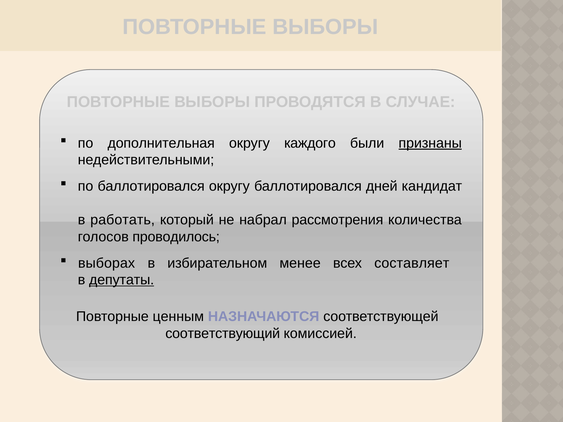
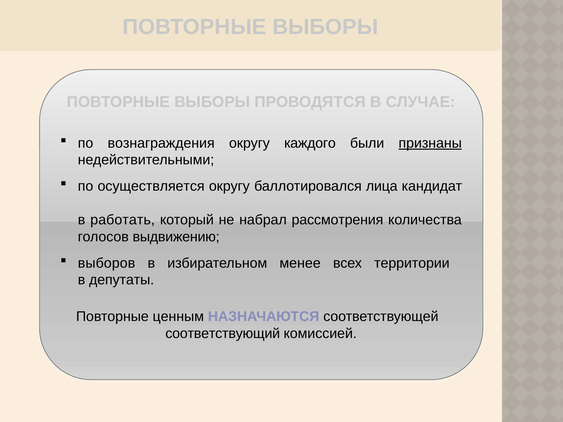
дополнительная: дополнительная -> вознаграждения (161, 143)
по баллотировался: баллотировался -> осуществляется (151, 186)
дней: дней -> лица (382, 186)
проводилось: проводилось -> выдвижению (176, 237)
выборах: выборах -> выборов (107, 263)
составляет: составляет -> территории (412, 263)
депутаты underline: present -> none (122, 280)
